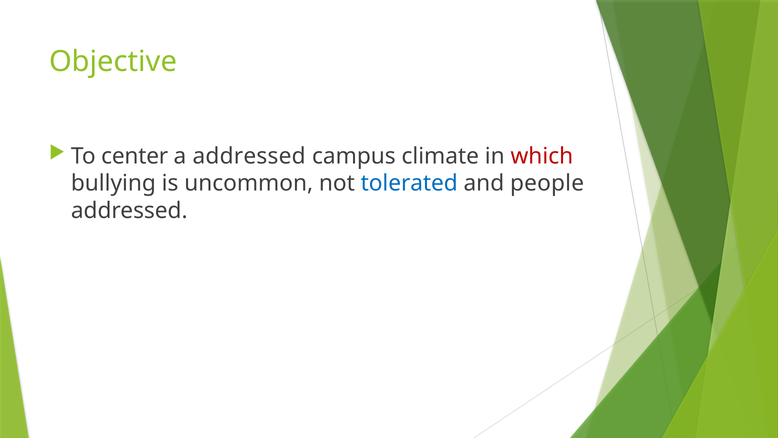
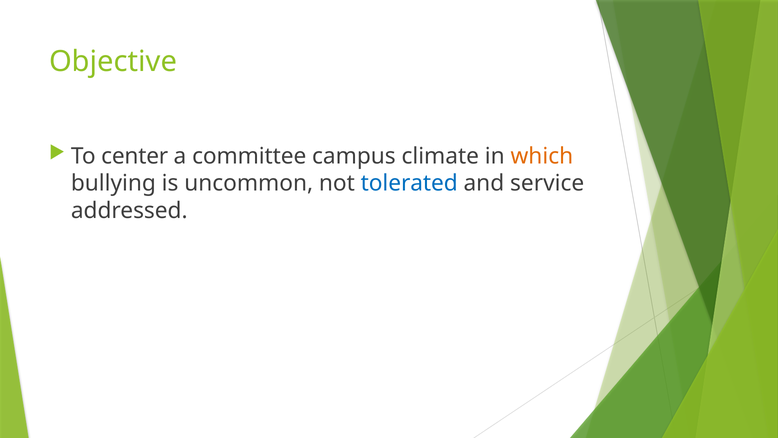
a addressed: addressed -> committee (249, 156)
which colour: red -> orange (542, 156)
people: people -> service (547, 183)
